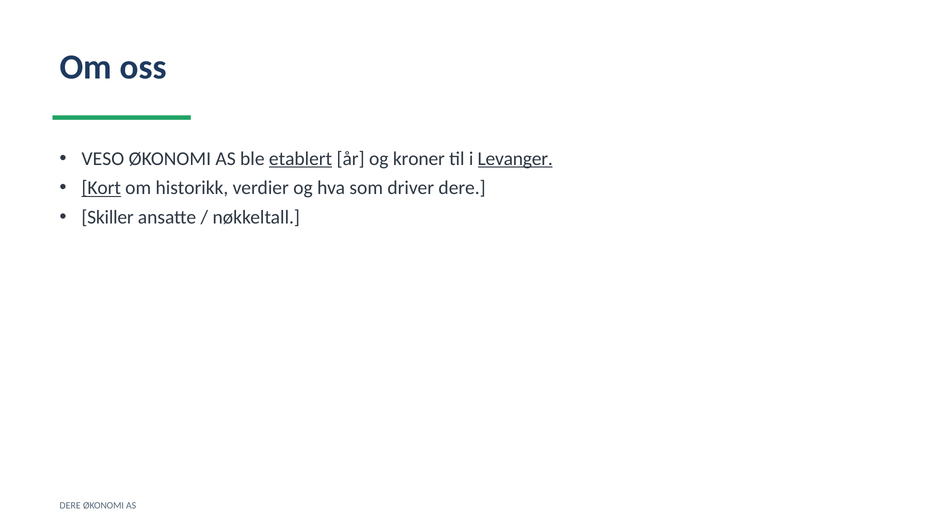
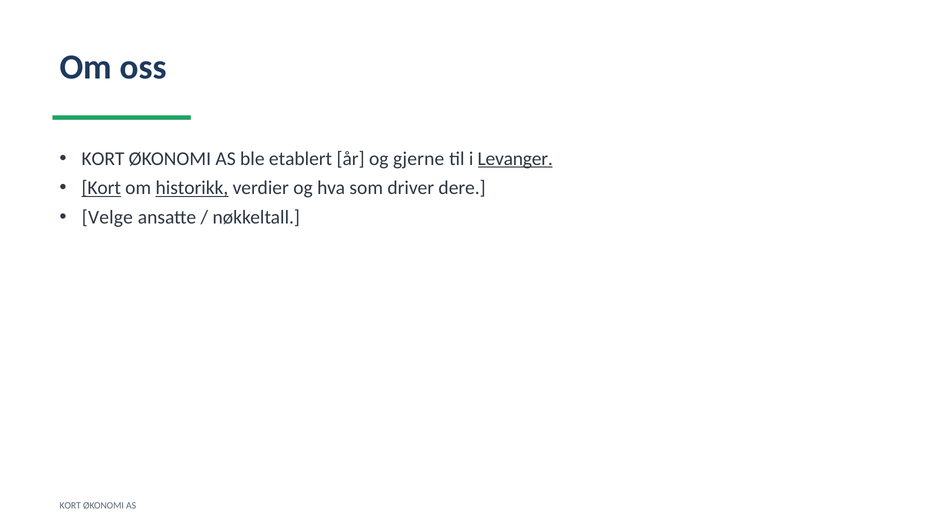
VESO: VESO -> KORT (103, 159)
etablert underline: present -> none (301, 159)
kroner: kroner -> gjerne (419, 159)
historikk underline: none -> present (192, 188)
Skiller: Skiller -> Velge (107, 217)
DERE: DERE -> KORT (70, 505)
